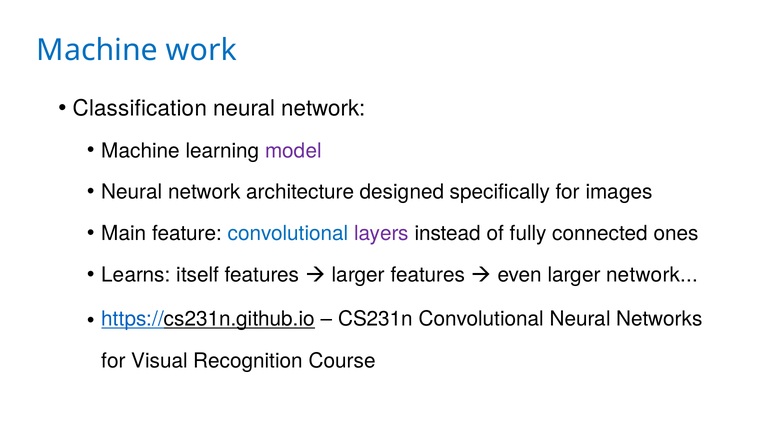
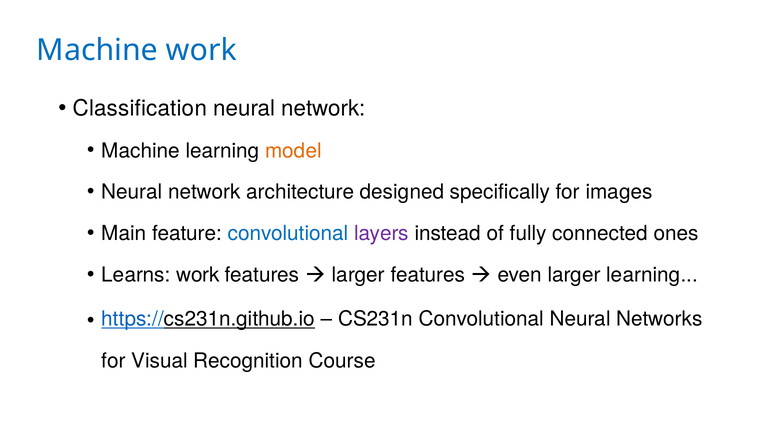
model colour: purple -> orange (293, 151)
Learns itself: itself -> work (198, 275)
larger network: network -> learning (652, 275)
